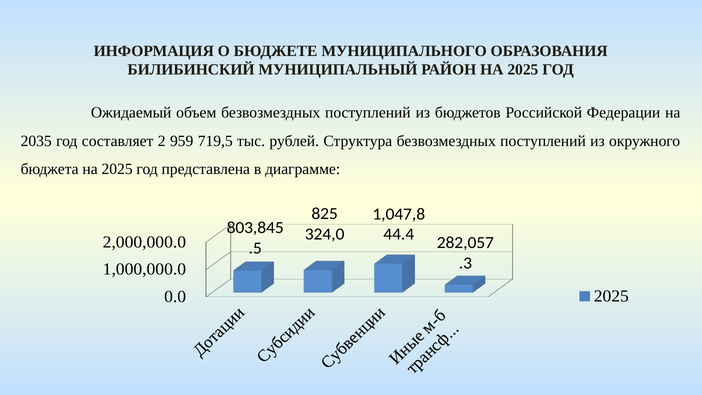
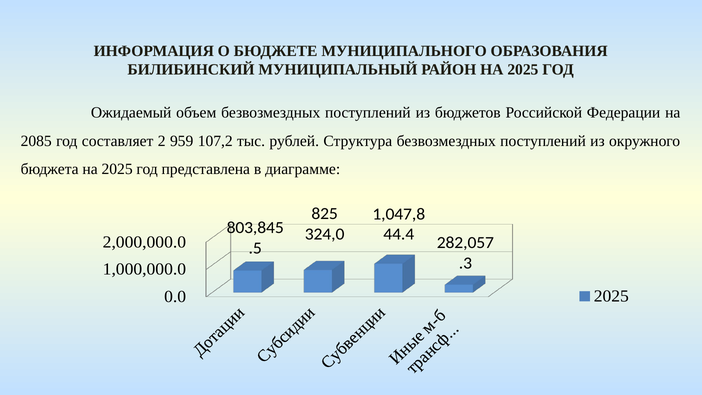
2035: 2035 -> 2085 (36, 141)
719,5: 719,5 -> 107,2 (215, 141)
